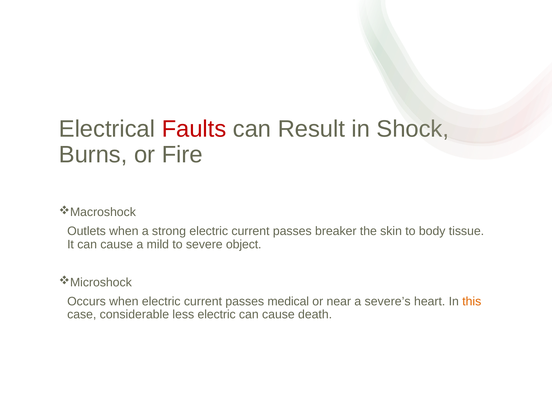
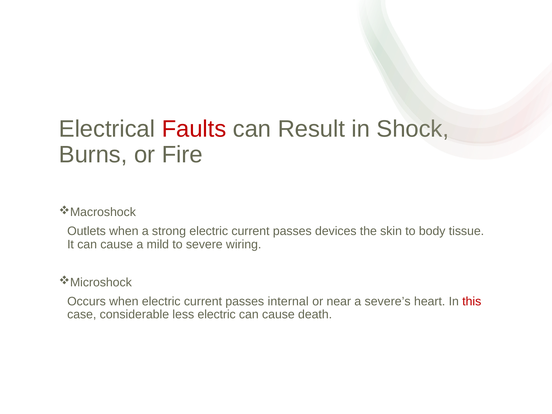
breaker: breaker -> devices (336, 231)
object: object -> wiring (244, 244)
medical: medical -> internal (288, 301)
this colour: orange -> red (472, 301)
